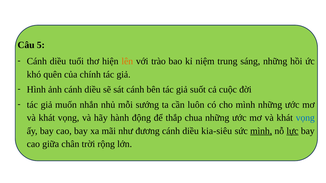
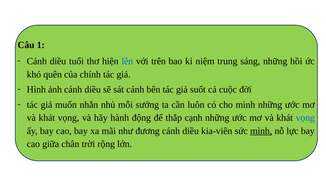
5: 5 -> 1 (41, 45)
lên colour: orange -> blue (127, 61)
trào: trào -> trên (159, 61)
chua: chua -> cạnh (194, 118)
kia-siêu: kia-siêu -> kia-viên (217, 131)
lực underline: present -> none (292, 131)
